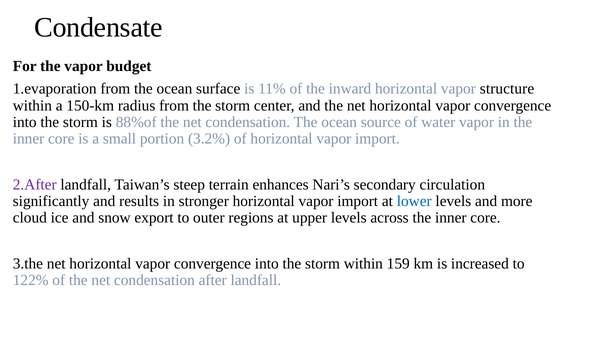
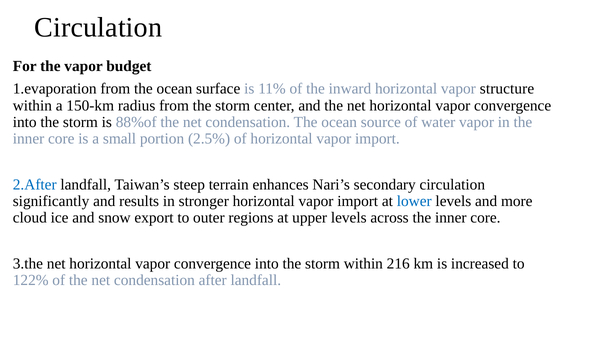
Condensate: Condensate -> Circulation (98, 27)
3.2%: 3.2% -> 2.5% (209, 138)
2.After colour: purple -> blue (35, 184)
159: 159 -> 216 (398, 263)
